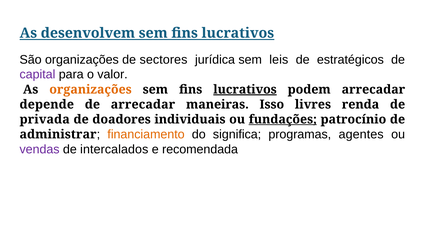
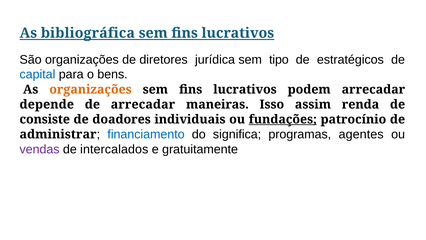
desenvolvem: desenvolvem -> bibliográfica (88, 33)
sectores: sectores -> diretores (164, 59)
leis: leis -> tipo (279, 59)
capital colour: purple -> blue (37, 74)
valor: valor -> bens (113, 74)
lucrativos underline: present -> none (245, 89)
livres: livres -> assim (313, 104)
privada: privada -> consiste (45, 119)
financiamento colour: orange -> blue (146, 134)
recomendada: recomendada -> gratuitamente (200, 149)
